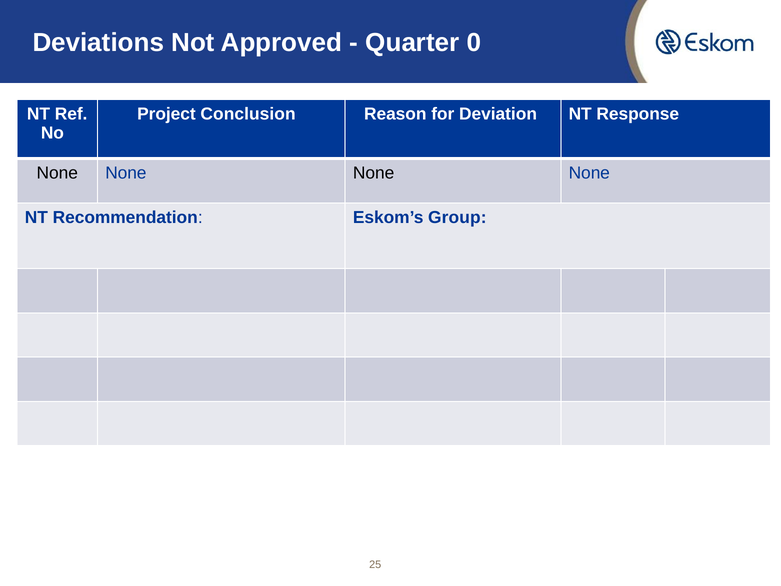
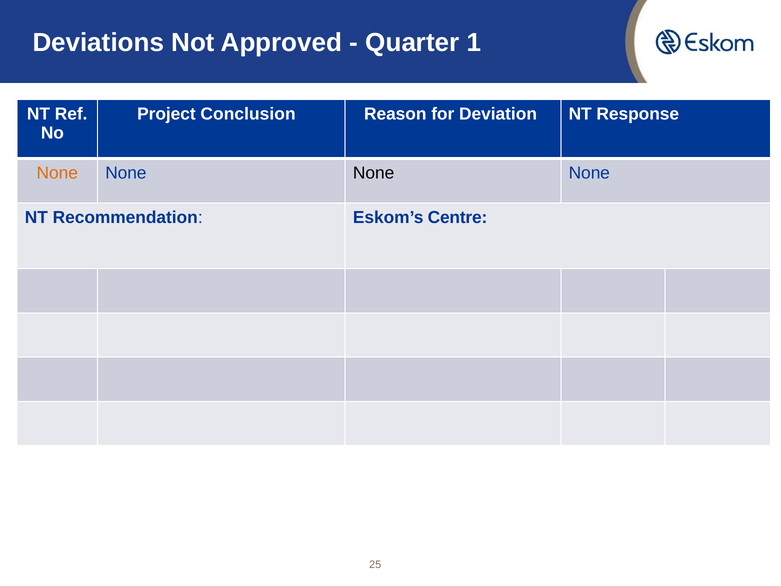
0: 0 -> 1 (474, 43)
None colour: black -> orange (57, 173)
Group: Group -> Centre (457, 217)
